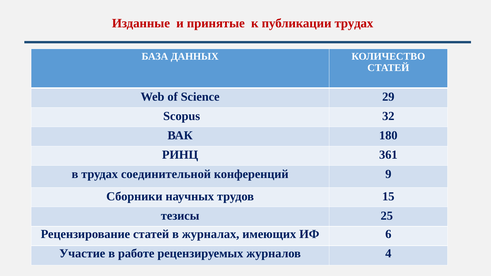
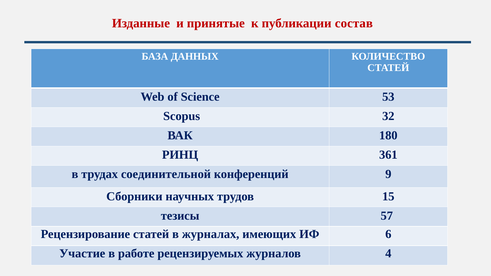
публикации трудах: трудах -> состав (354, 23)
29: 29 -> 53 (388, 97)
25: 25 -> 57 (387, 216)
